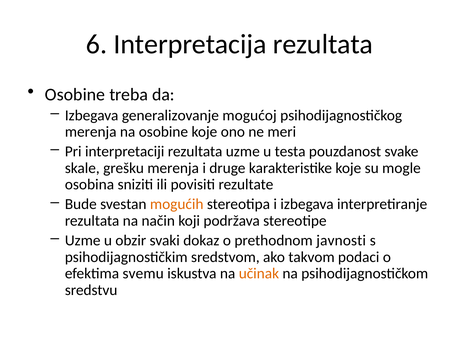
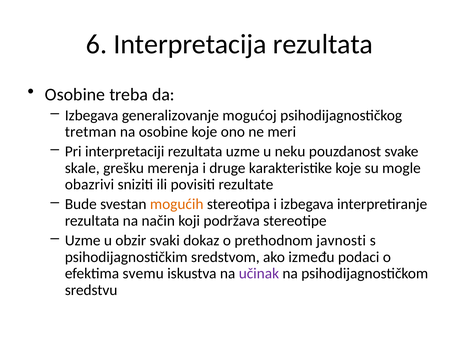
merenja: merenja -> tretman (91, 132)
testa: testa -> neku (290, 152)
osobina: osobina -> obazrivi (89, 185)
takvom: takvom -> između (311, 257)
učinak colour: orange -> purple (259, 274)
